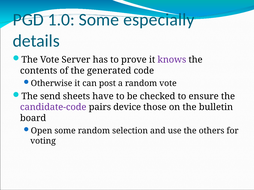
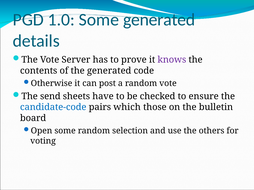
Some especially: especially -> generated (159, 20)
candidate-code colour: purple -> blue (53, 107)
device: device -> which (127, 107)
